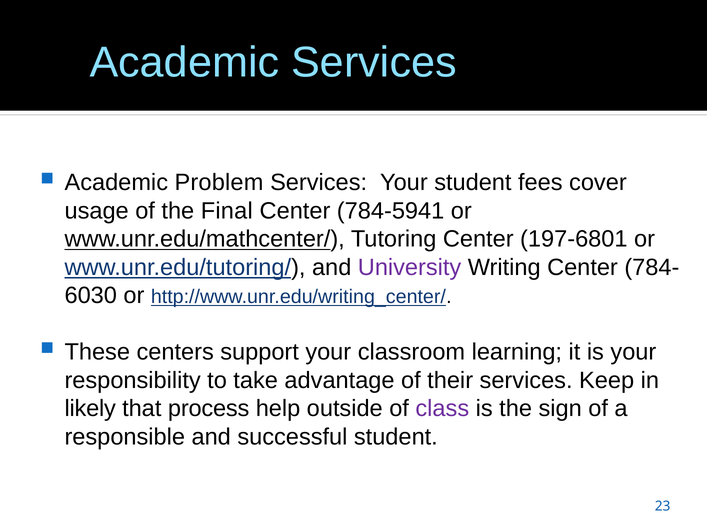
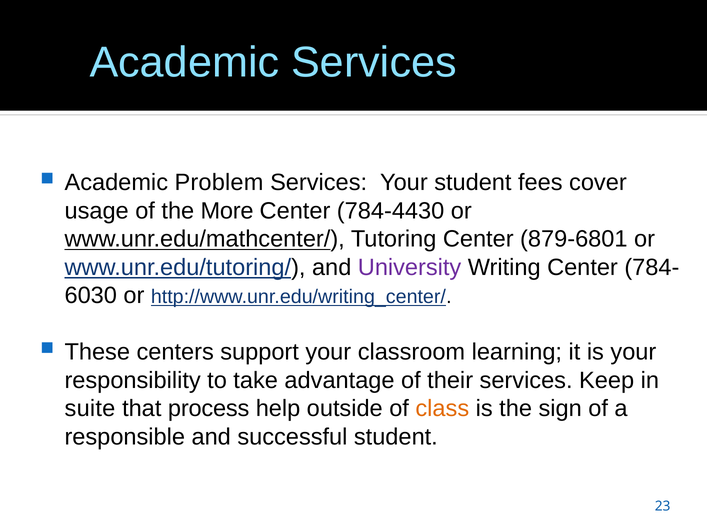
Final: Final -> More (227, 211)
784-5941: 784-5941 -> 784-4430 (391, 211)
197-6801: 197-6801 -> 879-6801 (574, 239)
likely: likely -> suite (90, 409)
class colour: purple -> orange (442, 409)
